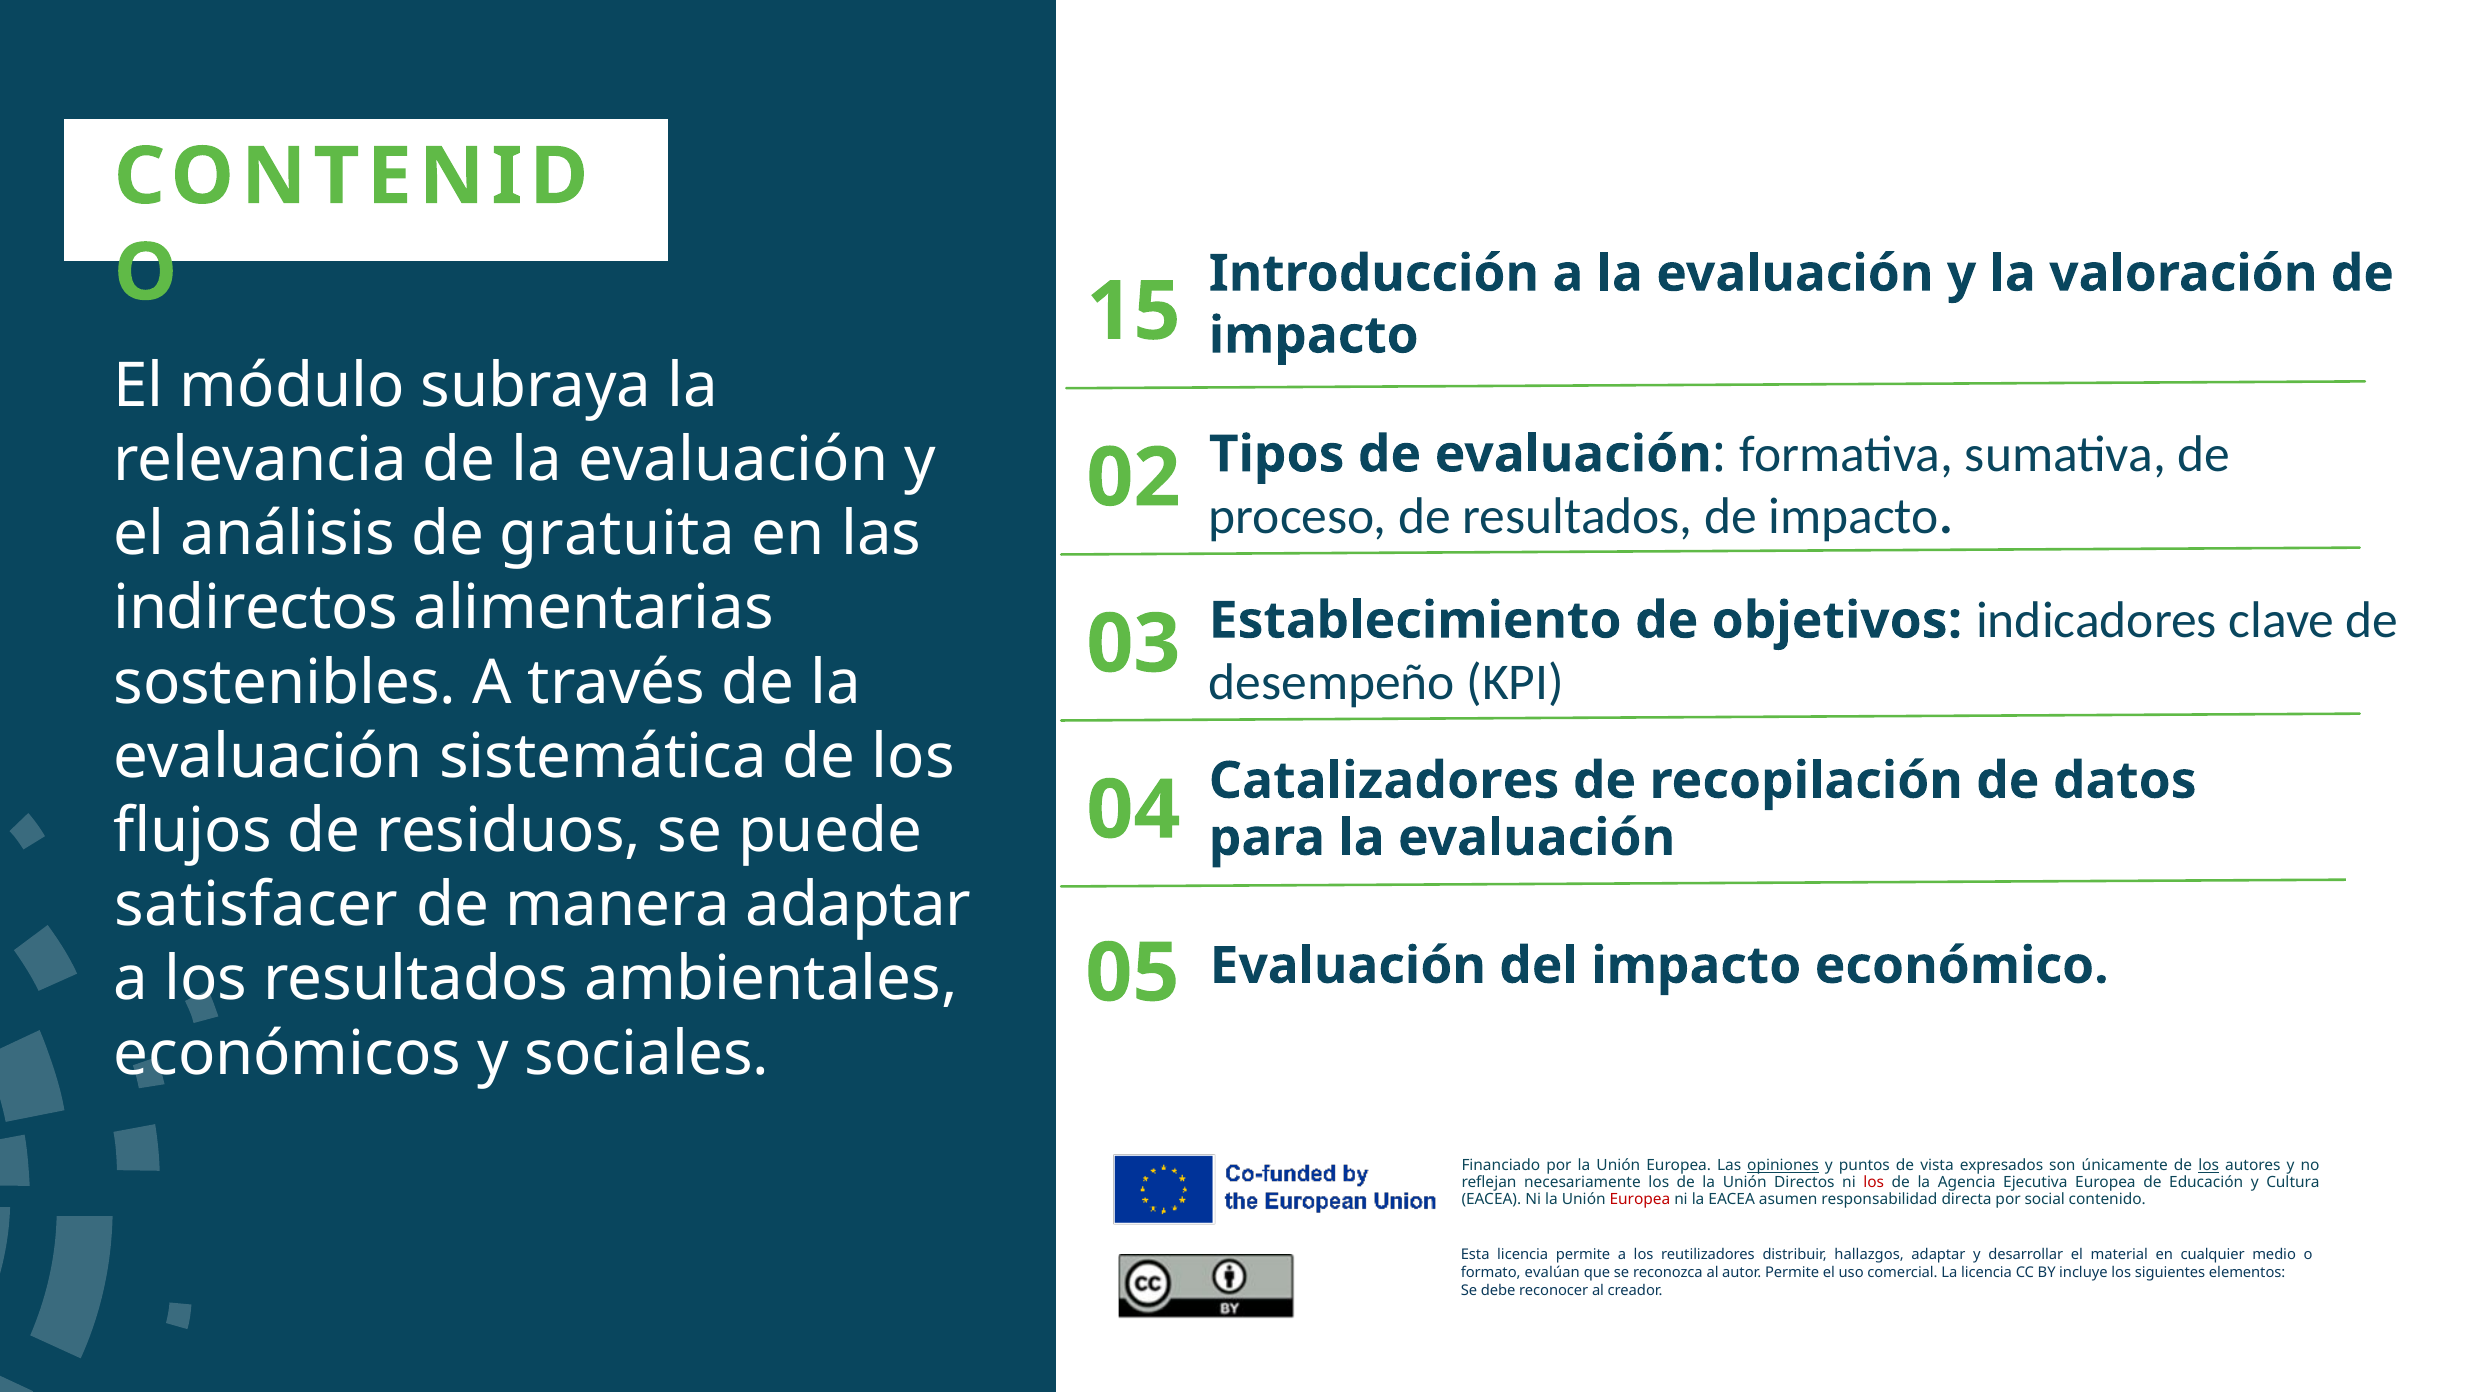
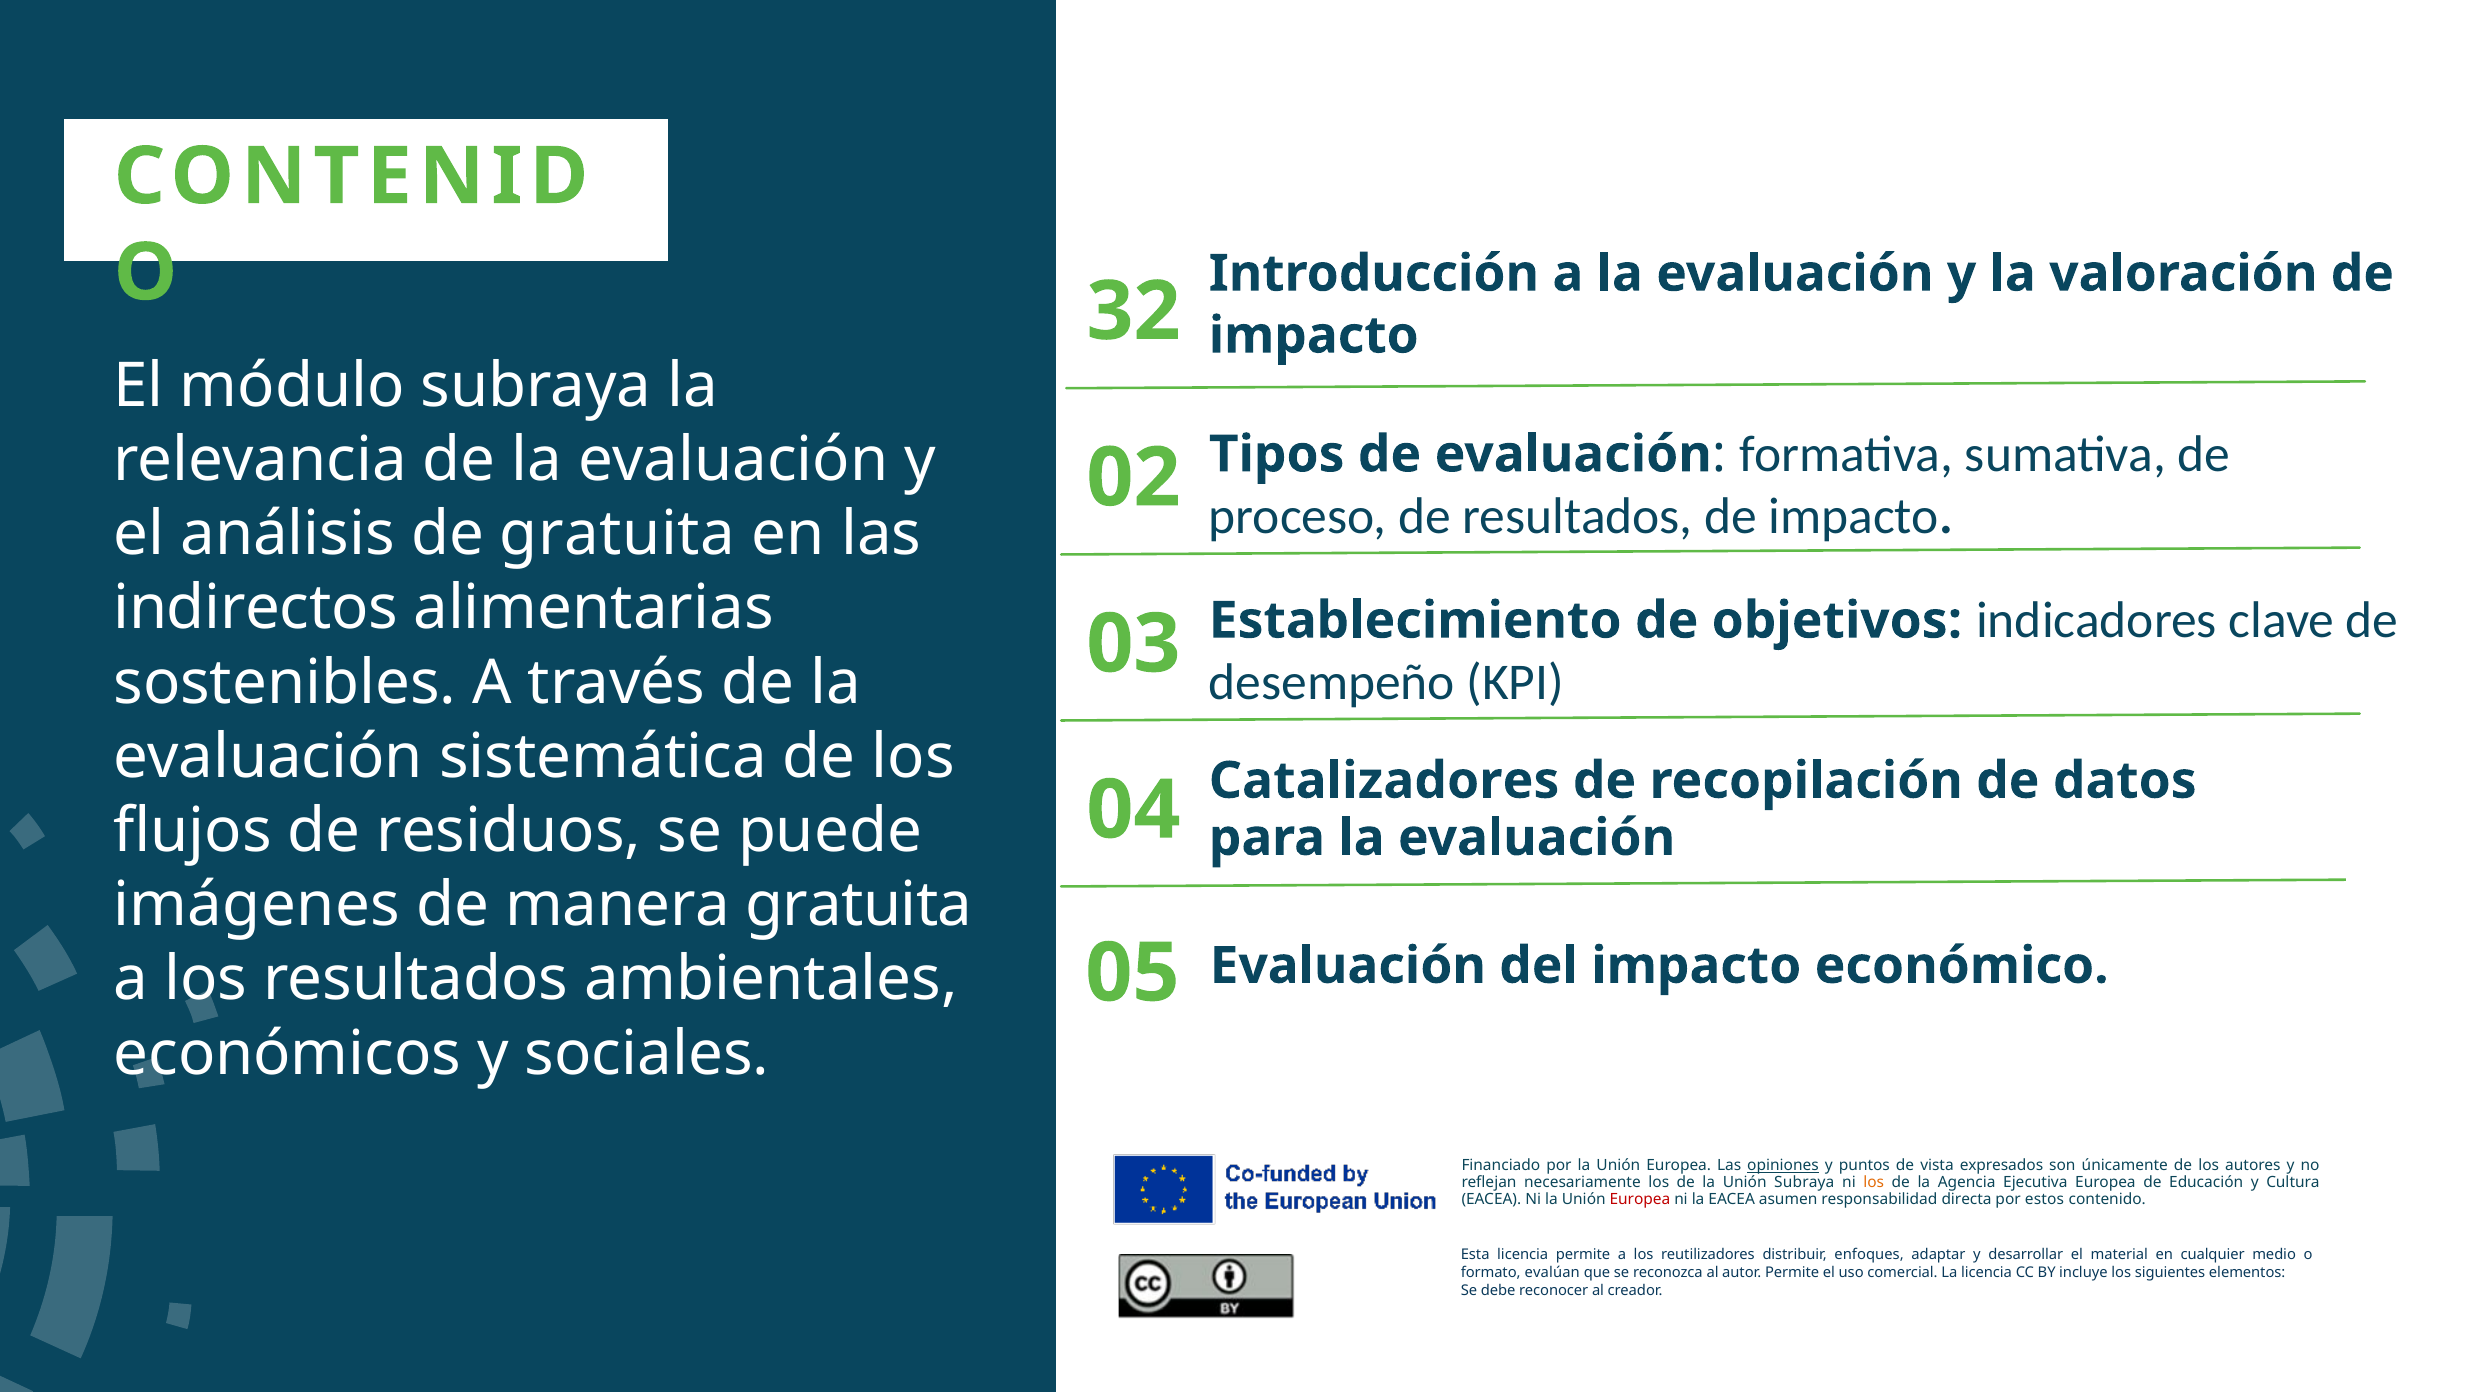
15: 15 -> 32 (1133, 312)
satisfacer: satisfacer -> imágenes (257, 905)
manera adaptar: adaptar -> gratuita (859, 905)
los underline: present -> none (2209, 1165)
Unión Directos: Directos -> Subraya (1804, 1182)
los colour: red -> orange (1874, 1182)
social: social -> estos (2045, 1199)
hallazgos: hallazgos -> enfoques (1869, 1255)
